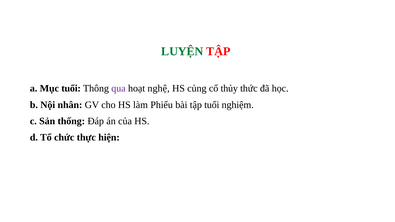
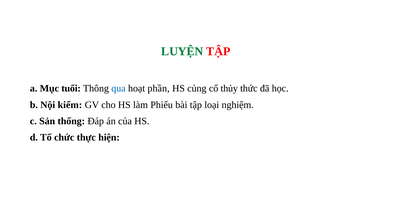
qua colour: purple -> blue (118, 88)
nghệ: nghệ -> phần (159, 88)
nhân: nhân -> kiểm (70, 105)
tập tuổi: tuổi -> loại (212, 105)
